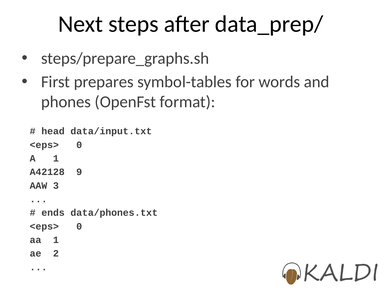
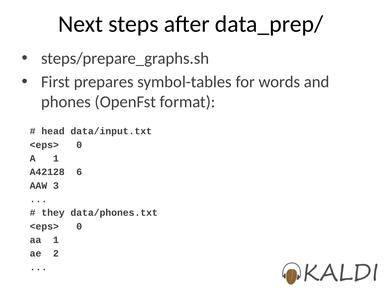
9: 9 -> 6 (79, 172)
ends: ends -> they (53, 213)
